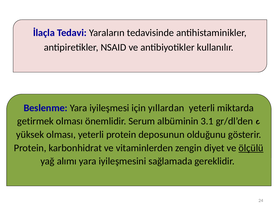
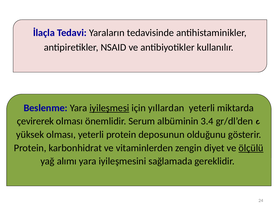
iyileşmesi underline: none -> present (109, 108)
getirmek: getirmek -> çevirerek (35, 121)
3.1: 3.1 -> 3.4 (207, 121)
